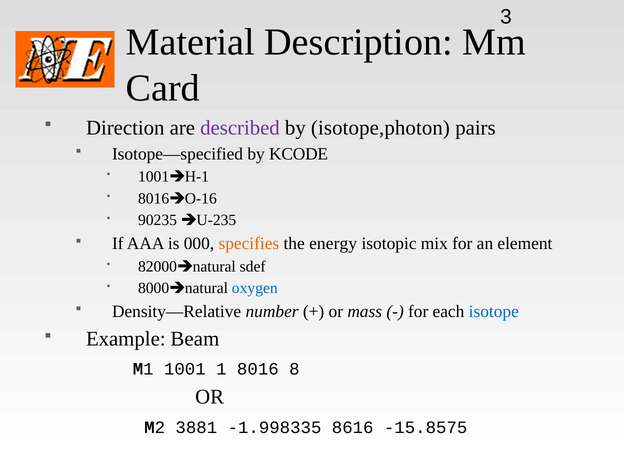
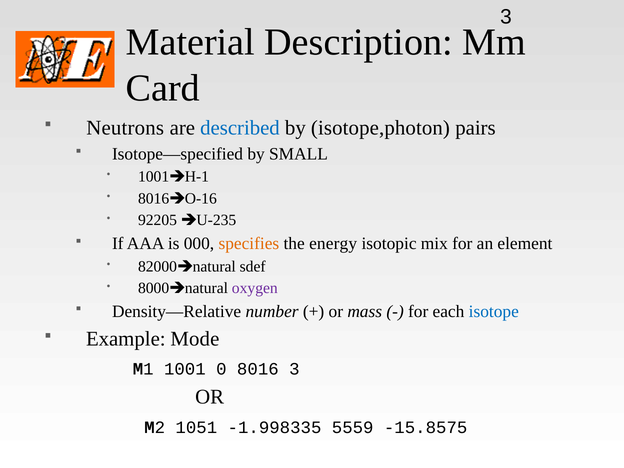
Direction: Direction -> Neutrons (125, 128)
described colour: purple -> blue (240, 128)
KCODE: KCODE -> SMALL (298, 154)
90235: 90235 -> 92205 (158, 220)
oxygen colour: blue -> purple (255, 288)
Beam: Beam -> Mode (195, 339)
1: 1 -> 0 (221, 369)
8016 8: 8 -> 3 (294, 369)
3881: 3881 -> 1051 (196, 427)
8616: 8616 -> 5559 (353, 427)
